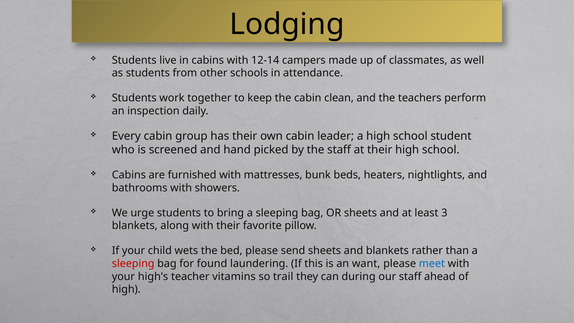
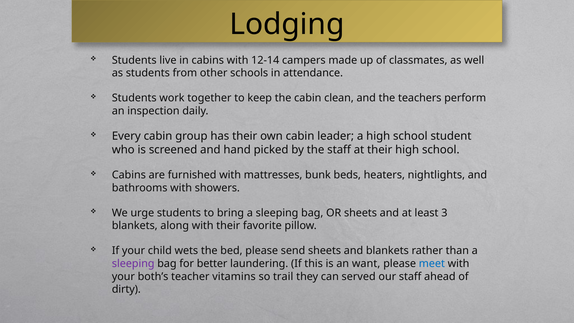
sleeping colour: red -> purple (133, 263)
found: found -> better (212, 263)
high’s: high’s -> both’s (153, 276)
during: during -> served (359, 276)
high: high -> dirty (126, 289)
